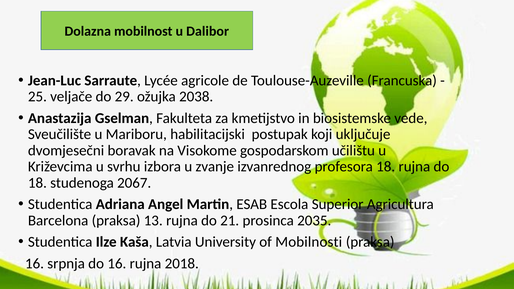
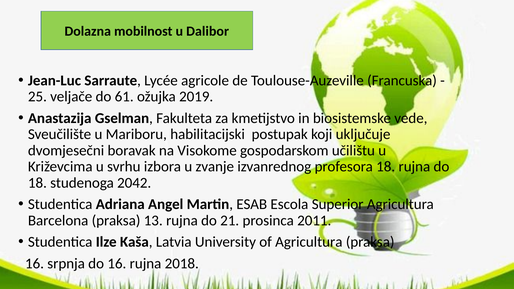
29: 29 -> 61 (124, 97)
2038: 2038 -> 2019 (196, 97)
2067: 2067 -> 2042 (134, 183)
2035: 2035 -> 2011 (314, 220)
of Mobilnosti: Mobilnosti -> Agricultura (309, 242)
